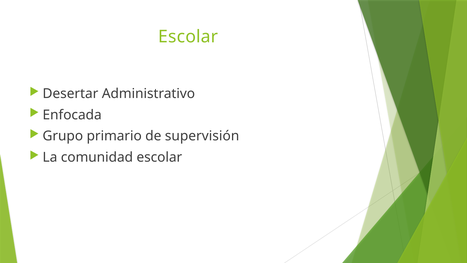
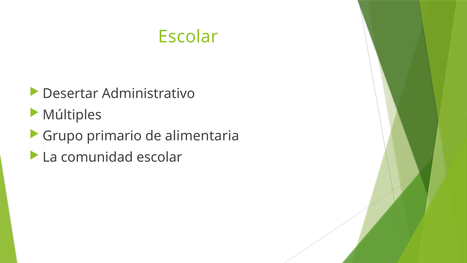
Enfocada: Enfocada -> Múltiples (72, 115)
supervisión: supervisión -> alimentaria (202, 136)
